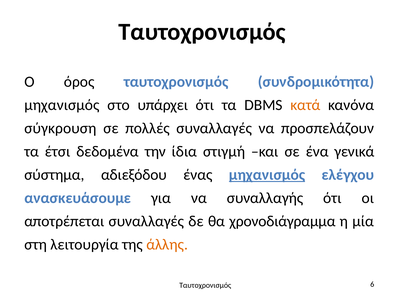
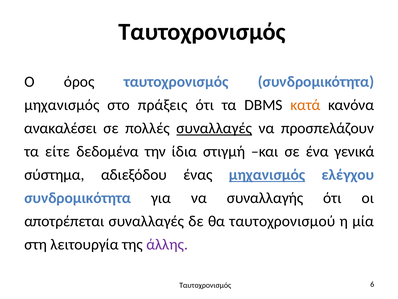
υπάρχει: υπάρχει -> πράξεις (163, 105)
σύγκρουση: σύγκρουση -> ανακαλέσει (61, 128)
συναλλαγές underline: none -> present (214, 128)
έτσι: έτσι -> είτε (58, 151)
ανασκευάσουμε: ανασκευάσουμε -> συνδρομικότητα (78, 198)
χρονοδιάγραμμα: χρονοδιάγραμμα -> ταυτοχρονισμού (282, 221)
άλλης colour: orange -> purple (167, 244)
